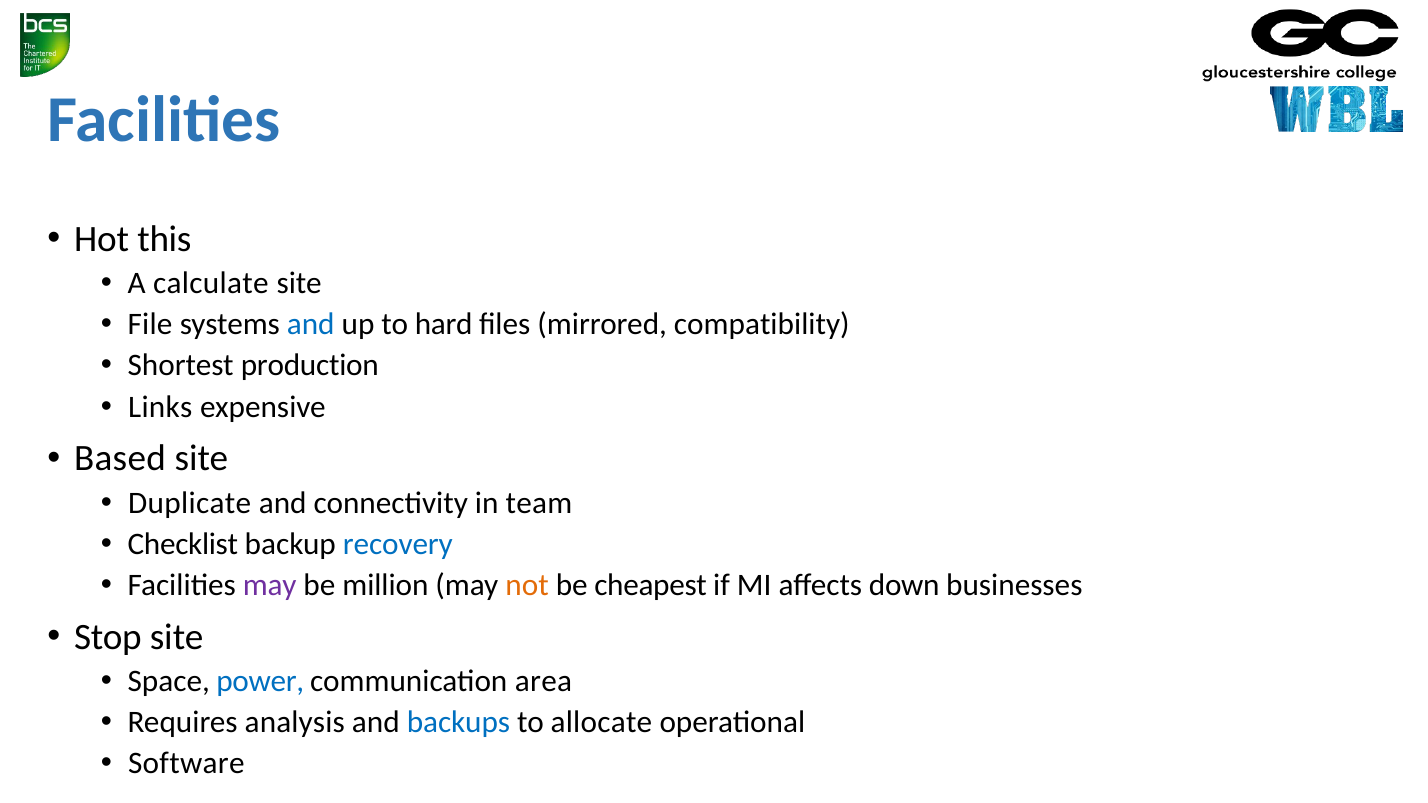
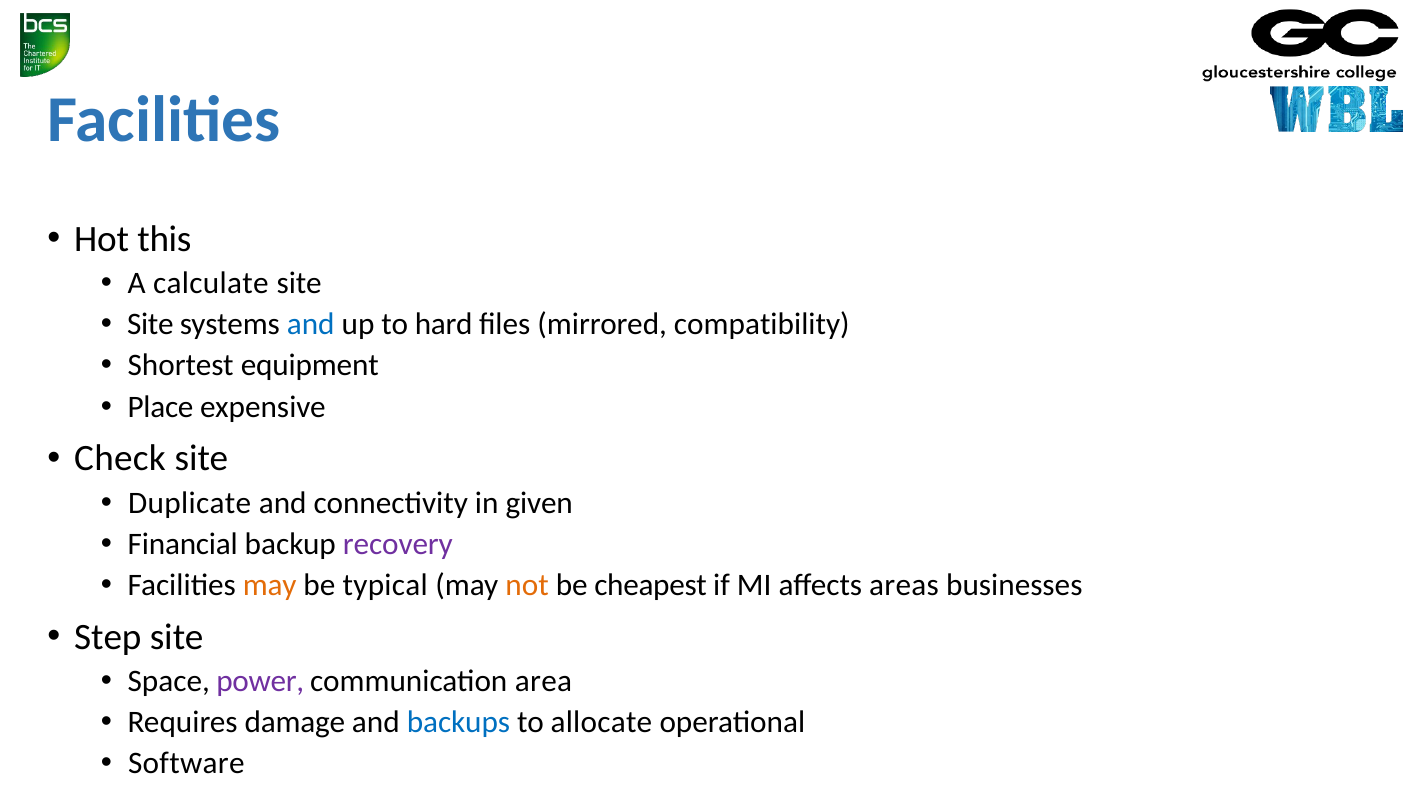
File: File -> Site (150, 325)
production: production -> equipment (310, 366)
Links: Links -> Place (161, 407)
Based: Based -> Check (120, 459)
team: team -> given (539, 503)
Checklist: Checklist -> Financial (183, 544)
recovery colour: blue -> purple (398, 544)
may colour: purple -> orange (270, 585)
million: million -> typical (385, 585)
down: down -> areas (904, 585)
Stop: Stop -> Step (108, 637)
power colour: blue -> purple (260, 682)
analysis: analysis -> damage (295, 723)
